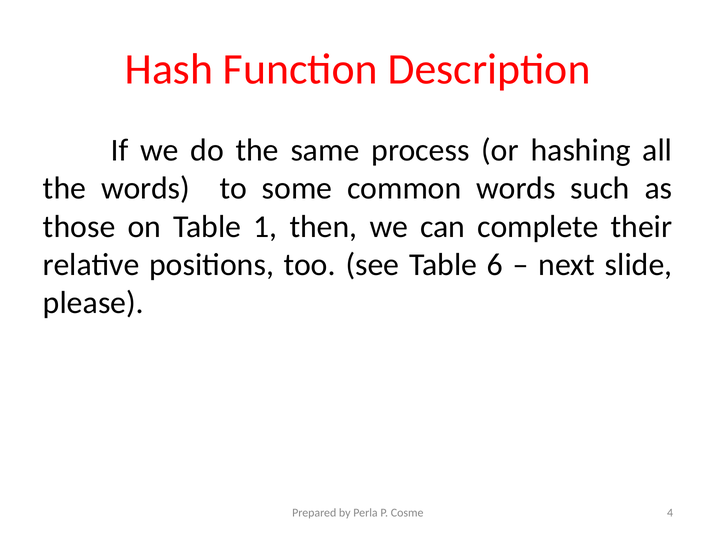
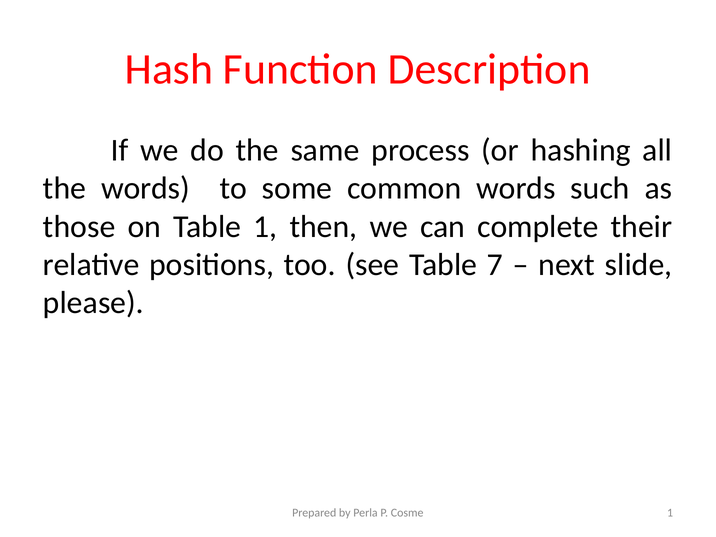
6: 6 -> 7 (495, 265)
Cosme 4: 4 -> 1 (670, 513)
